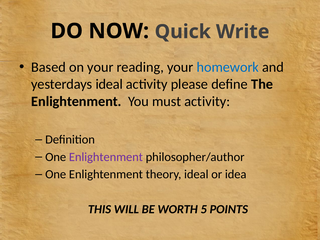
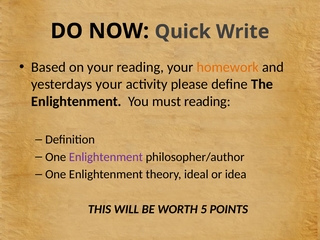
homework colour: blue -> orange (228, 67)
yesterdays ideal: ideal -> your (109, 84)
must activity: activity -> reading (207, 101)
